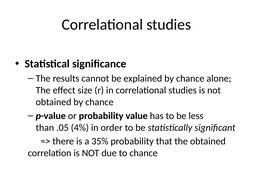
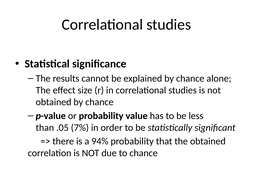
4%: 4% -> 7% (80, 127)
35%: 35% -> 94% (100, 141)
